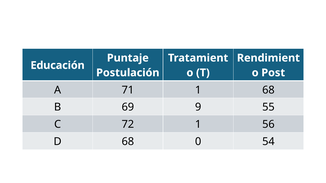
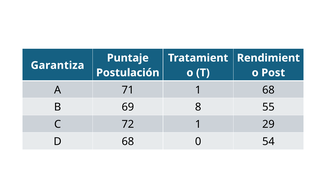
Educación: Educación -> Garantiza (57, 65)
9: 9 -> 8 (198, 107)
56: 56 -> 29 (268, 125)
